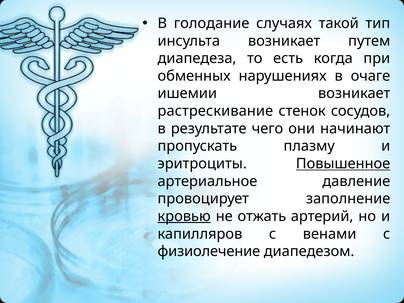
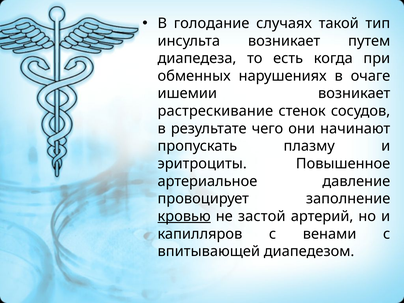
Повышенное underline: present -> none (343, 164)
отжать: отжать -> застой (262, 216)
физиолечение: физиолечение -> впитывающей (209, 251)
